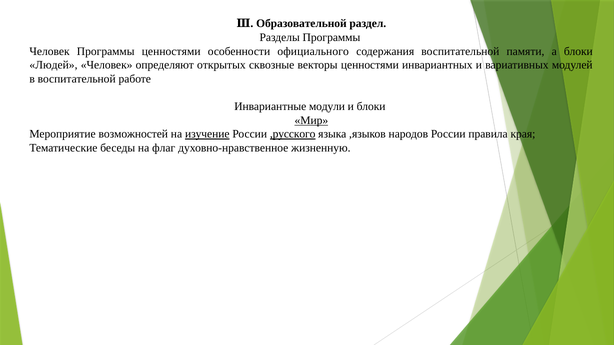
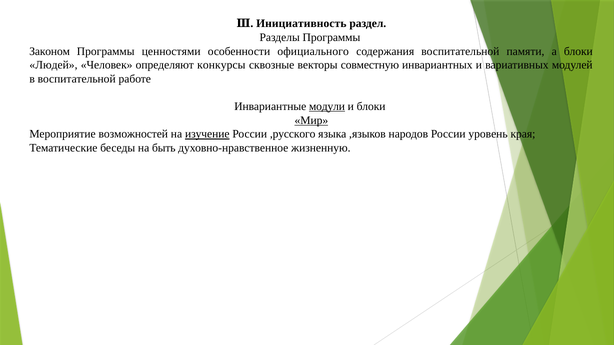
Образовательной: Образовательной -> Инициативность (301, 24)
Человек: Человек -> Законом (50, 51)
открытых: открытых -> конкурсы (221, 65)
векторы ценностями: ценностями -> совместную (370, 65)
модули underline: none -> present (327, 107)
,русского underline: present -> none (293, 134)
правила: правила -> уровень (488, 134)
флаг: флаг -> быть (164, 148)
